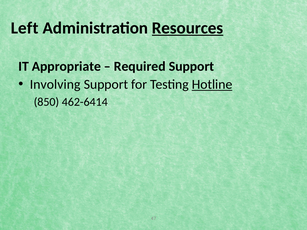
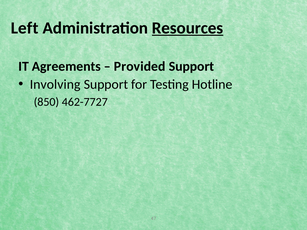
Appropriate: Appropriate -> Agreements (66, 66)
Required: Required -> Provided (140, 66)
Hotline underline: present -> none (212, 85)
462-6414: 462-6414 -> 462-7727 (85, 102)
